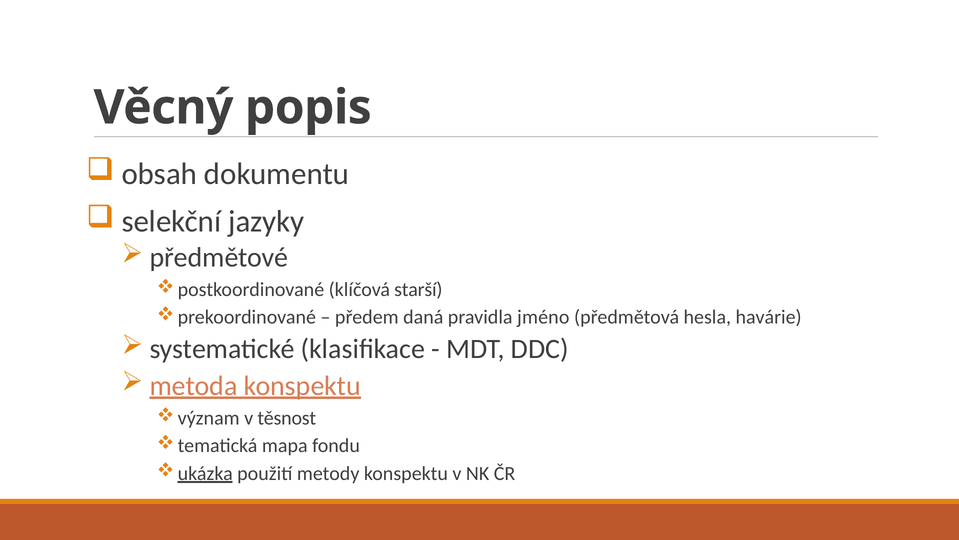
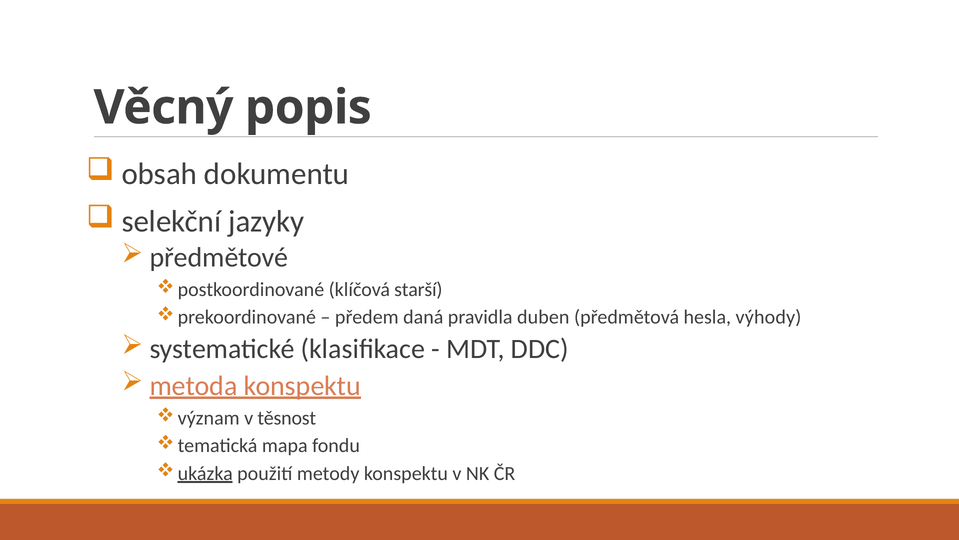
jméno: jméno -> duben (543, 317)
havárie: havárie -> výhody (768, 317)
